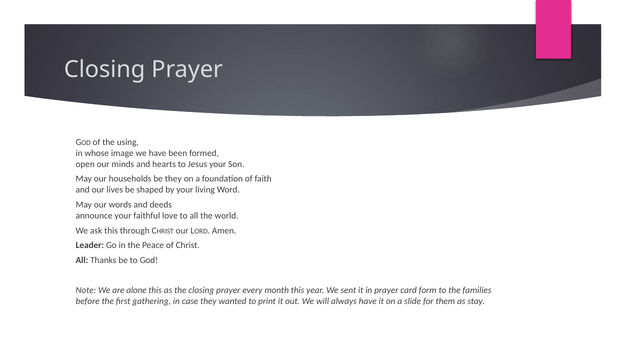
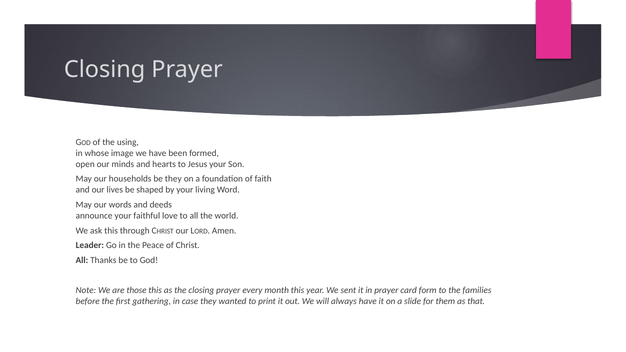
alone: alone -> those (137, 290)
stay: stay -> that (476, 301)
